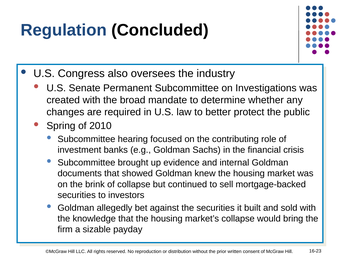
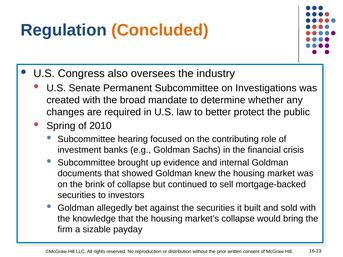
Concluded colour: black -> orange (160, 30)
